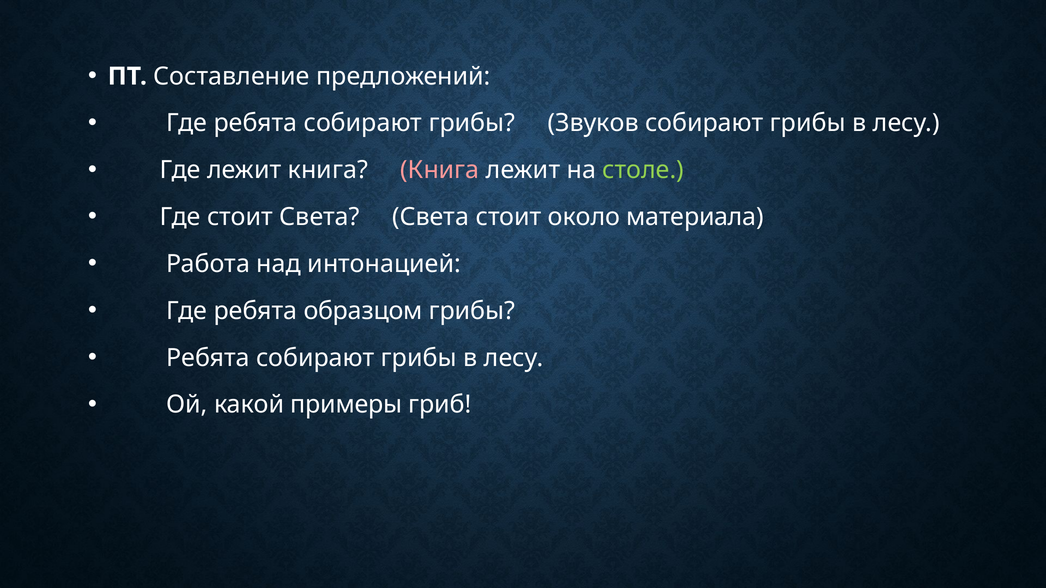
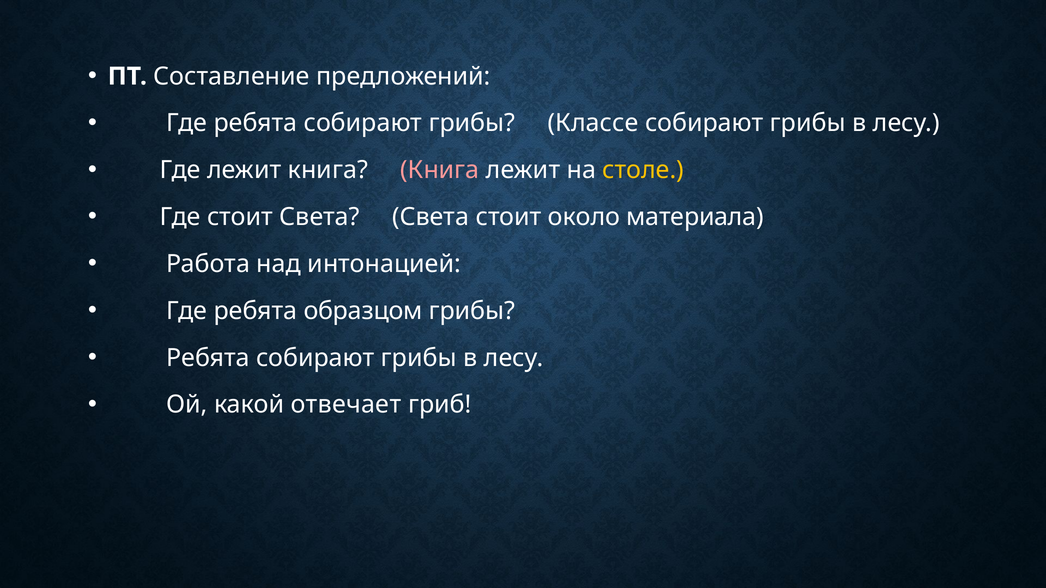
Звуков: Звуков -> Классе (593, 123)
столе colour: light green -> yellow (643, 170)
примеры: примеры -> отвечает (346, 405)
